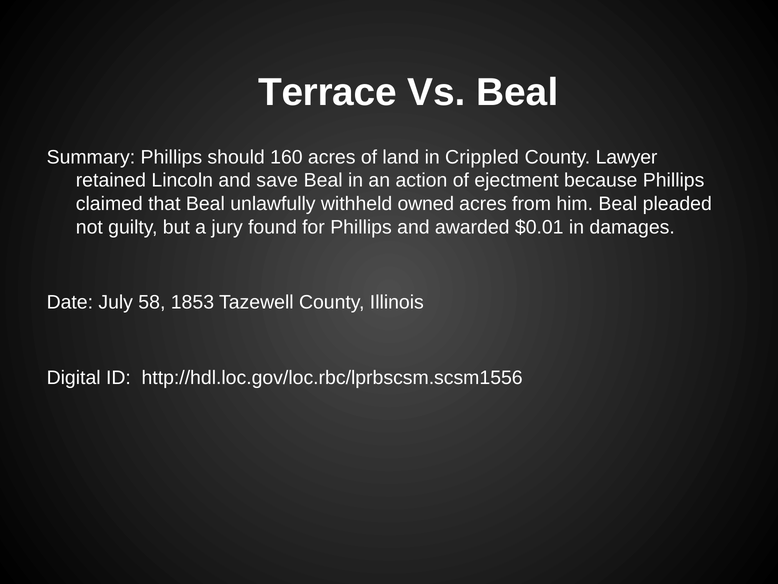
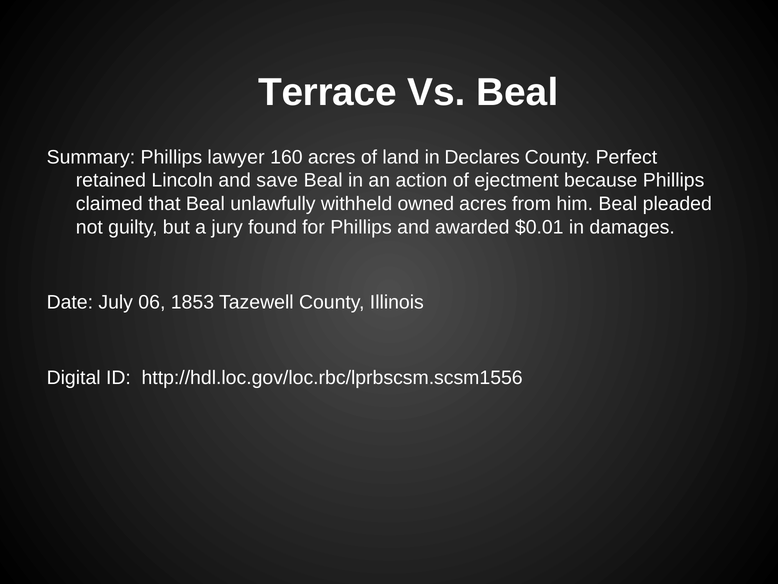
should: should -> lawyer (236, 157)
Crippled: Crippled -> Declares (482, 157)
Lawyer: Lawyer -> Perfect (626, 157)
58: 58 -> 06 (152, 302)
